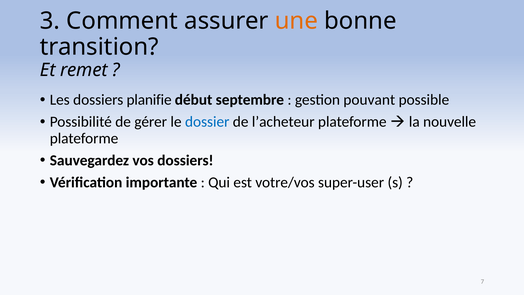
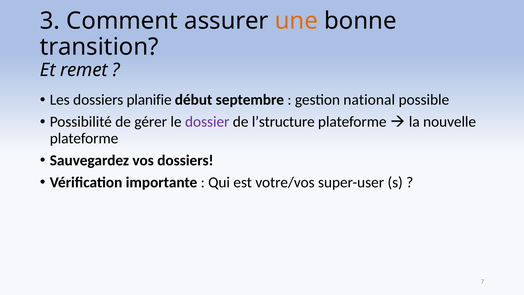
pouvant: pouvant -> national (369, 100)
dossier colour: blue -> purple (207, 122)
l’acheteur: l’acheteur -> l’structure (283, 122)
